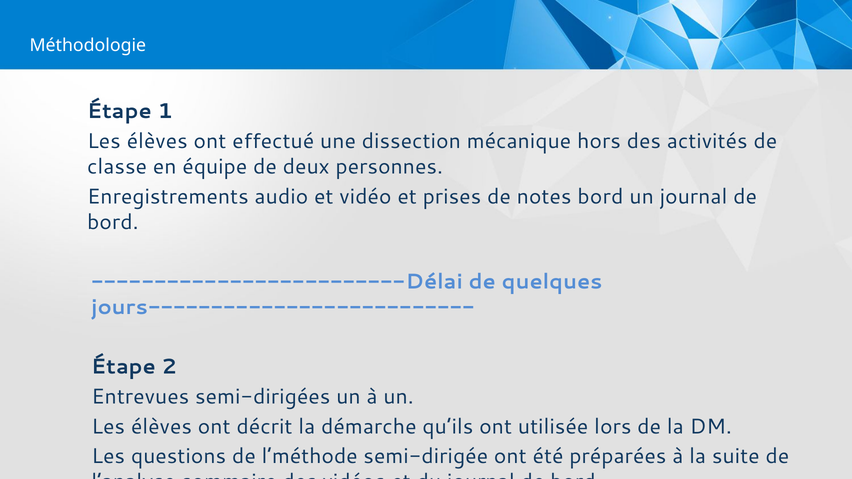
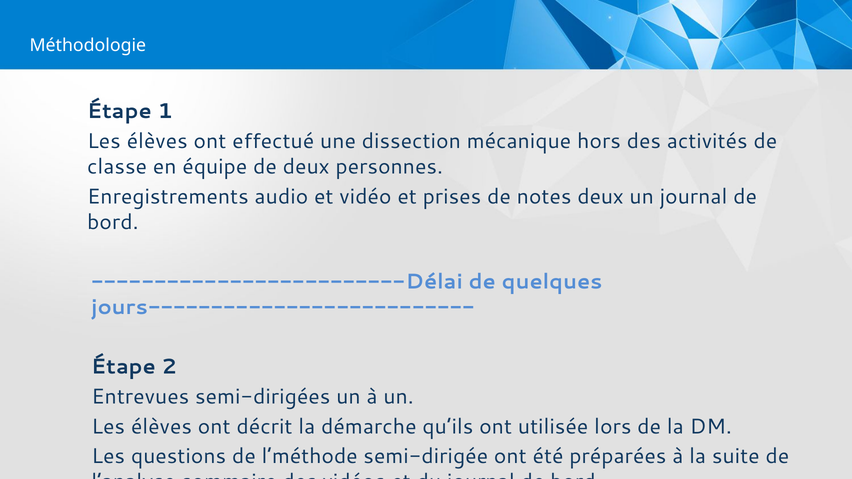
notes bord: bord -> deux (601, 197)
